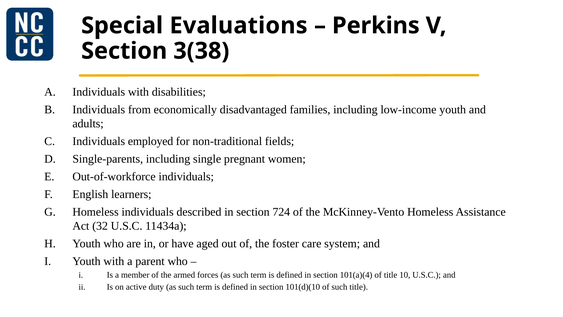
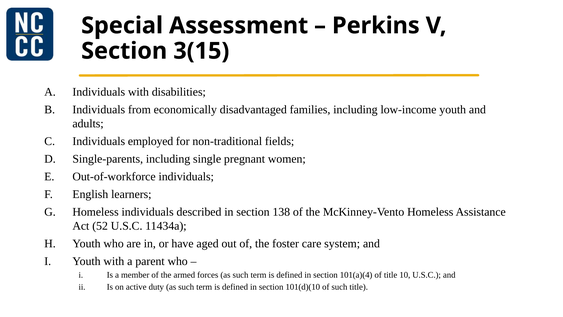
Evaluations: Evaluations -> Assessment (239, 26)
3(38: 3(38 -> 3(15 (201, 51)
724: 724 -> 138 (281, 212)
32: 32 -> 52 (100, 226)
